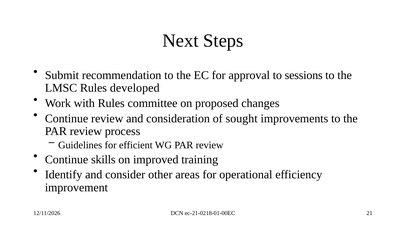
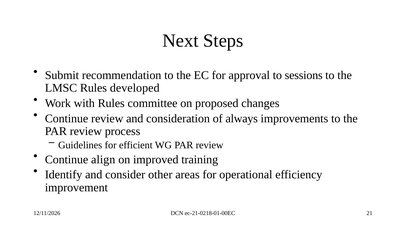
sought: sought -> always (242, 119)
skills: skills -> align (103, 160)
